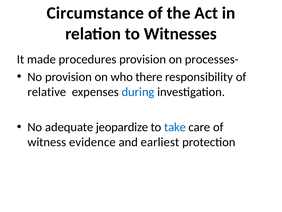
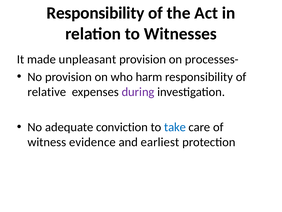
Circumstance: Circumstance -> Responsibility (95, 13)
procedures: procedures -> unpleasant (88, 59)
there: there -> harm (149, 77)
during colour: blue -> purple (138, 92)
jeopardize: jeopardize -> conviction (122, 127)
